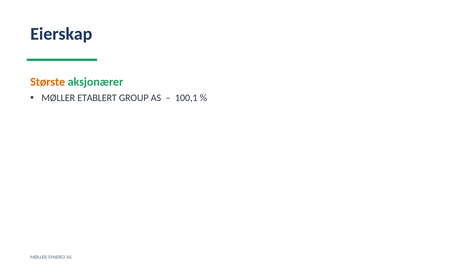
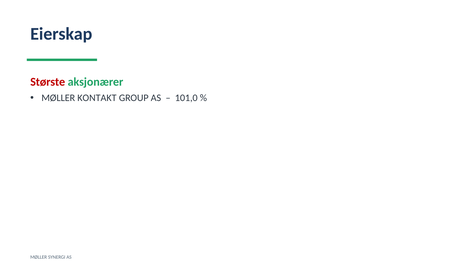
Største colour: orange -> red (48, 82)
ETABLERT: ETABLERT -> KONTAKT (97, 98)
100,1: 100,1 -> 101,0 (186, 98)
